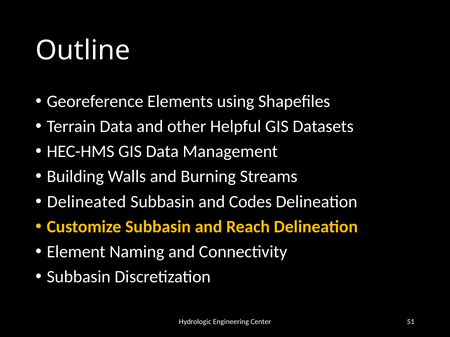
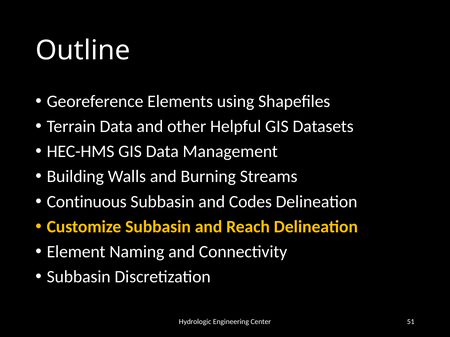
Delineated: Delineated -> Continuous (87, 202)
